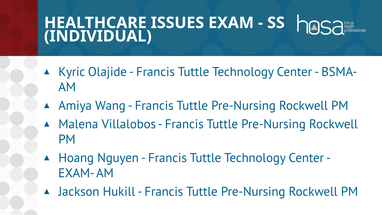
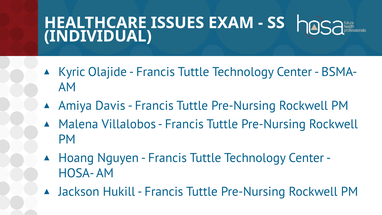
Wang: Wang -> Davis (110, 106)
EXAM-: EXAM- -> HOSA- (76, 173)
